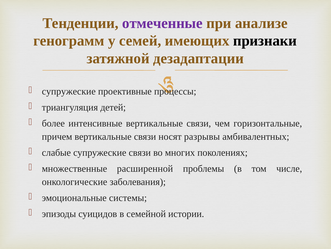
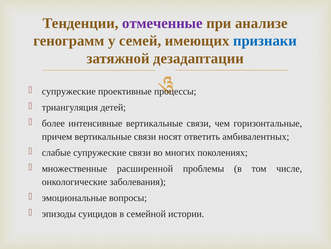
признаки colour: black -> blue (265, 41)
разрывы: разрывы -> ответить (202, 136)
системы: системы -> вопросы (128, 197)
